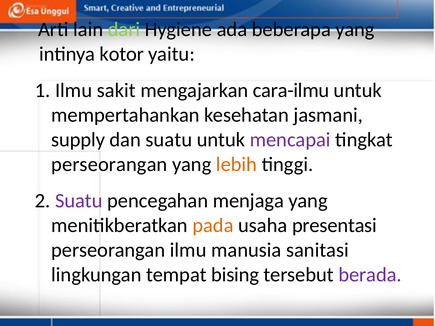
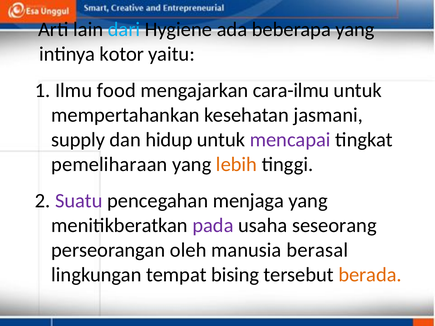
dari colour: light green -> light blue (124, 30)
sakit: sakit -> food (116, 91)
dan suatu: suatu -> hidup (169, 140)
perseorangan: perseorangan -> pemeliharaan (109, 165)
pada colour: orange -> purple (213, 226)
presentasi: presentasi -> seseorang (334, 226)
perseorangan ilmu: ilmu -> oleh (188, 250)
sanitasi: sanitasi -> berasal (317, 250)
berada colour: purple -> orange (370, 275)
